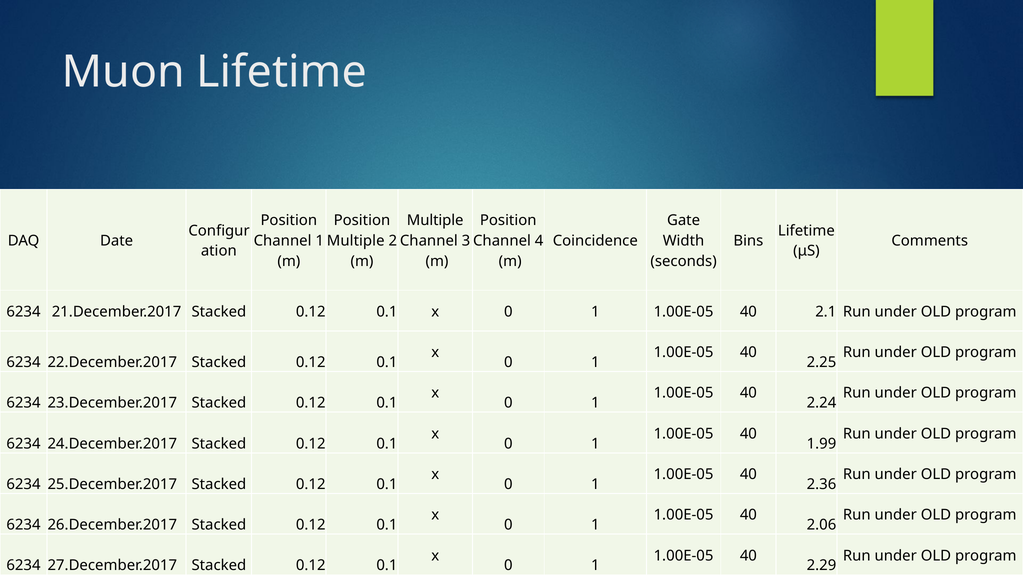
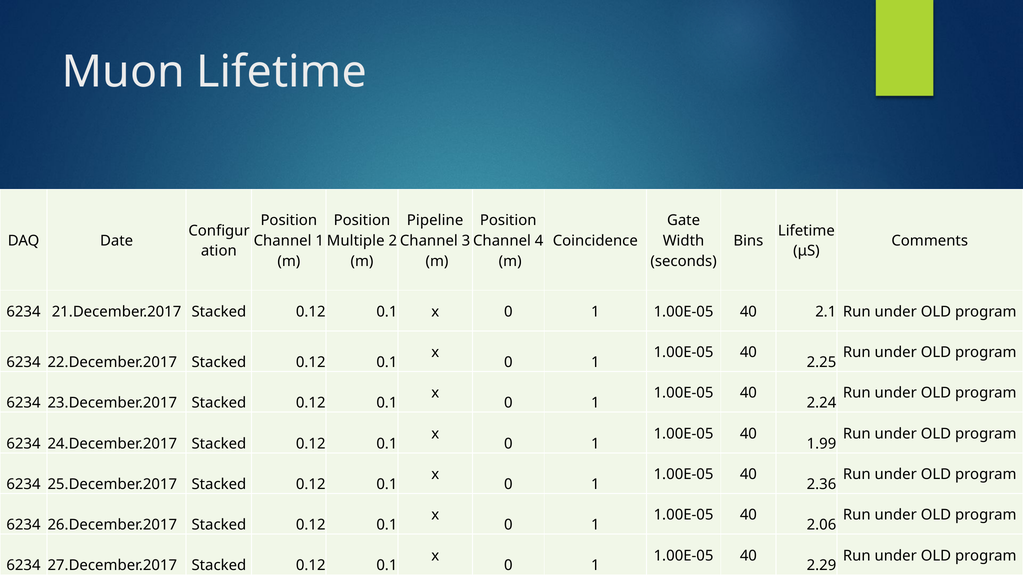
Multiple: Multiple -> Pipeline (435, 221)
